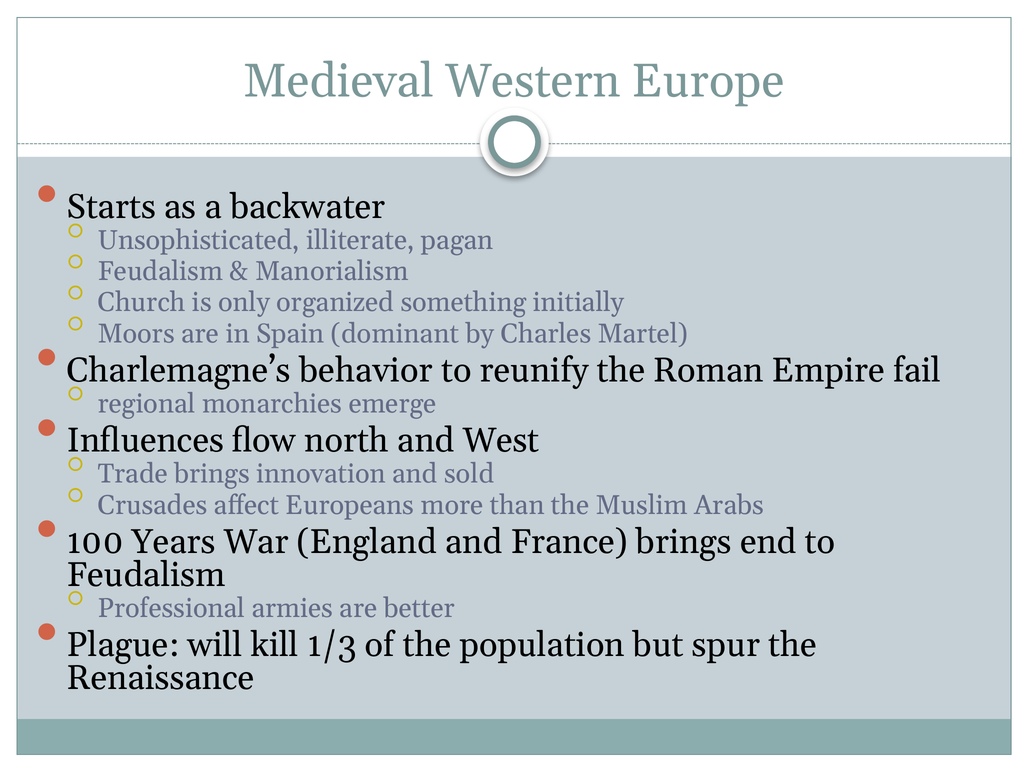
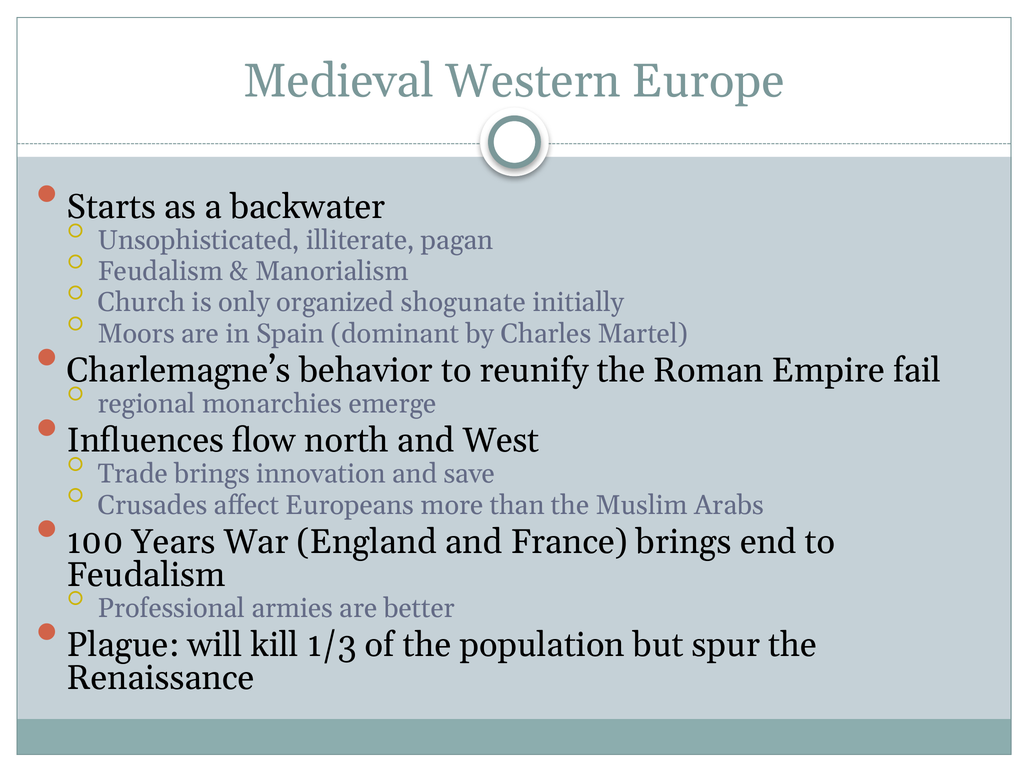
something: something -> shogunate (463, 302)
sold: sold -> save (469, 474)
